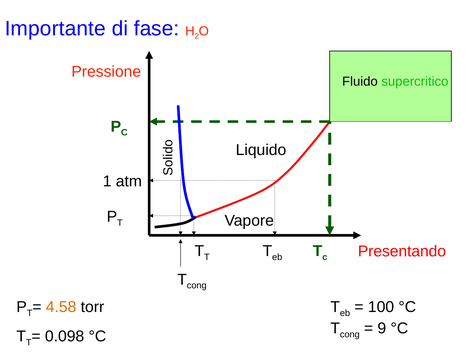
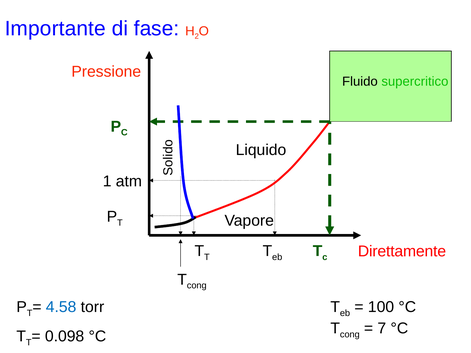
Presentando: Presentando -> Direttamente (402, 251)
4.58 colour: orange -> blue (61, 307)
9: 9 -> 7 (382, 329)
